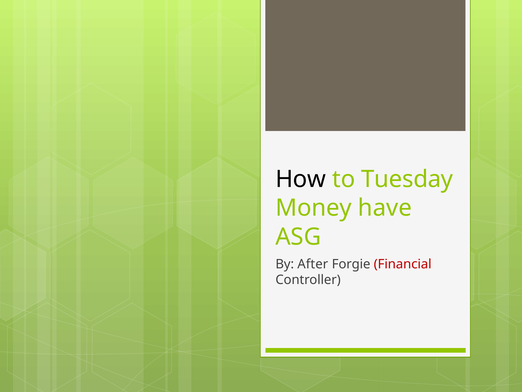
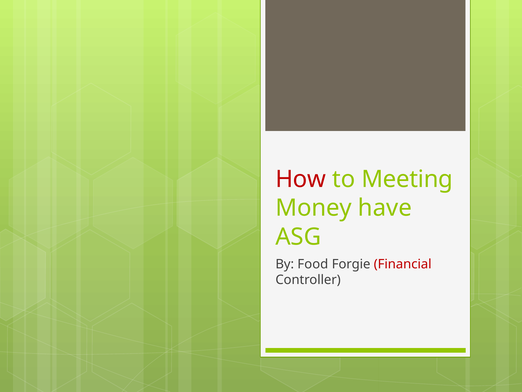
How colour: black -> red (301, 179)
Tuesday: Tuesday -> Meeting (407, 179)
After: After -> Food (313, 264)
